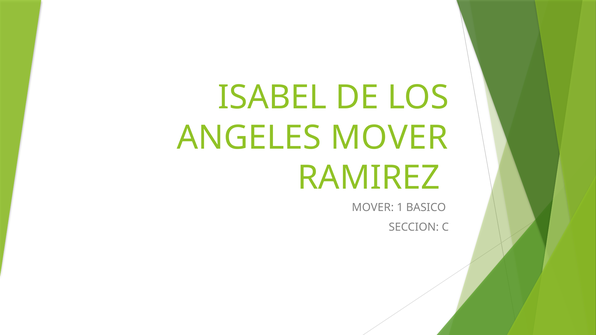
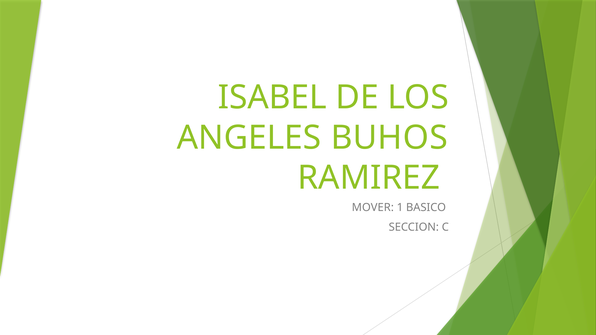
ANGELES MOVER: MOVER -> BUHOS (389, 138)
